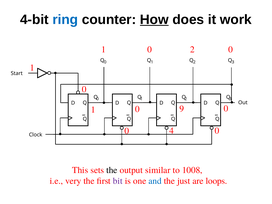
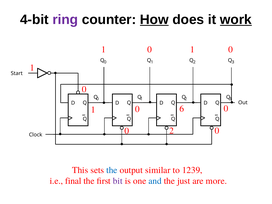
ring colour: blue -> purple (65, 20)
work underline: none -> present (236, 20)
0 2: 2 -> 1 (192, 50)
9: 9 -> 6 (182, 109)
0 4: 4 -> 2 (172, 131)
the colour: black -> blue (112, 170)
1008: 1008 -> 1239 (192, 170)
very: very -> final (73, 181)
loops: loops -> more (216, 181)
